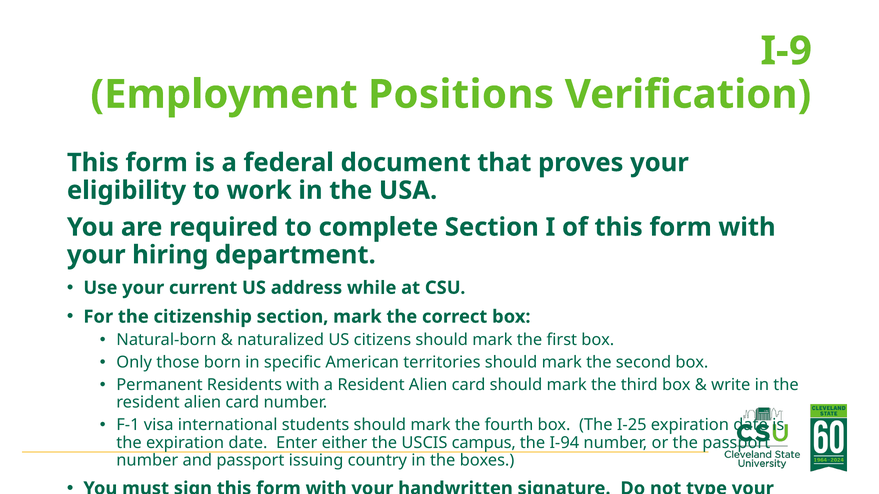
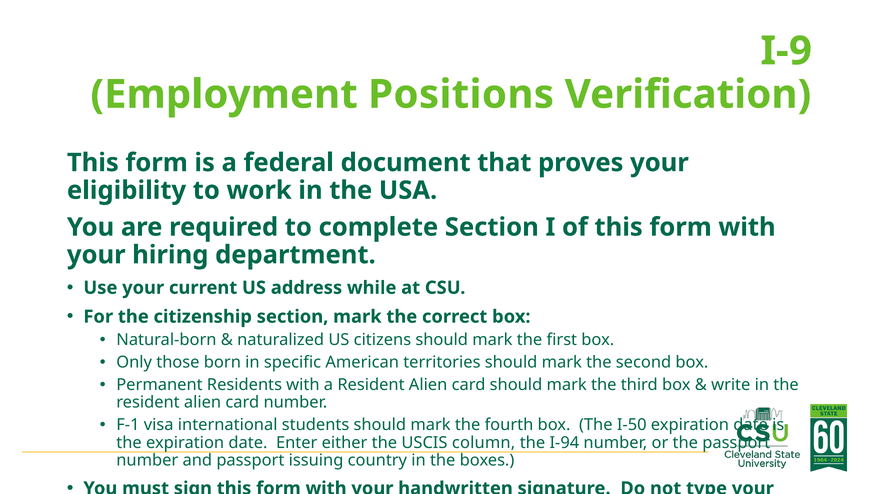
I-25: I-25 -> I-50 (632, 425)
campus: campus -> column (484, 443)
